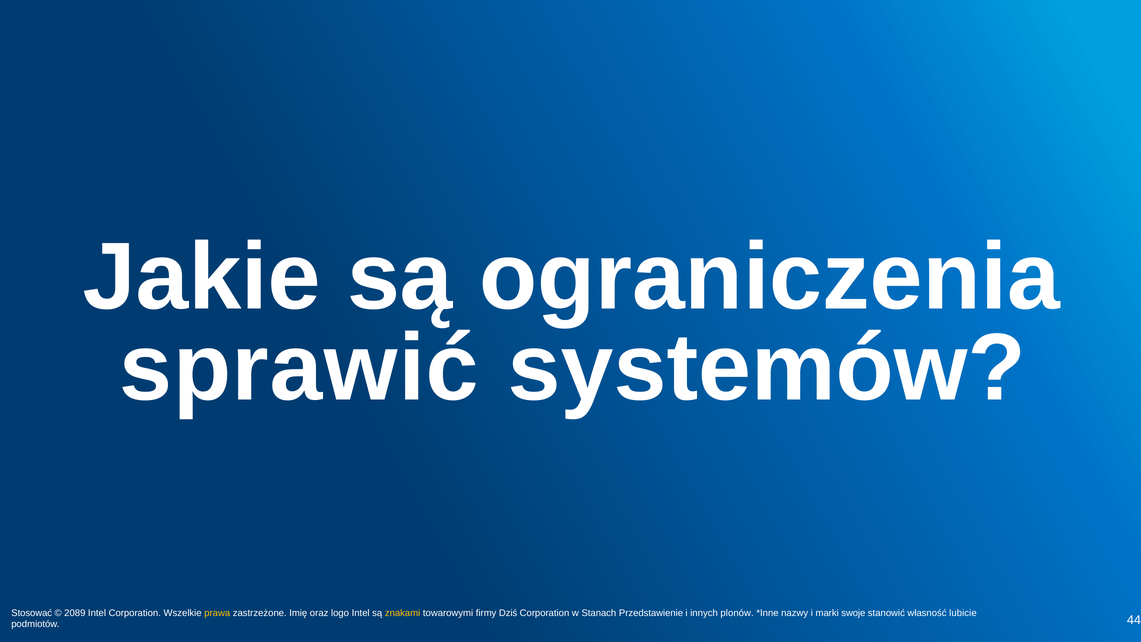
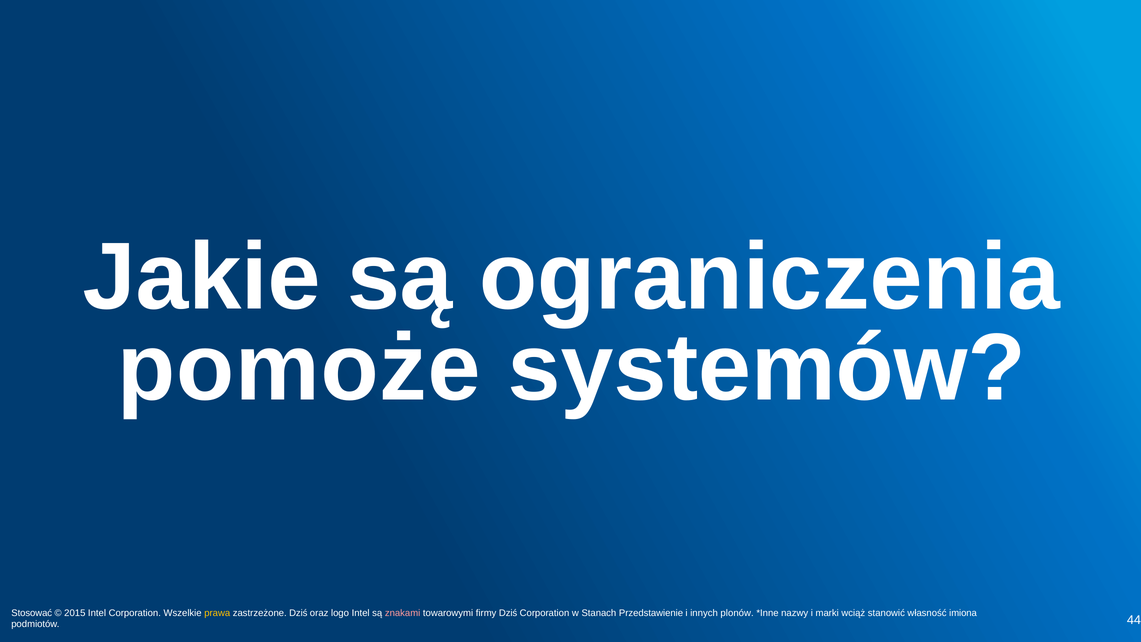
sprawić: sprawić -> pomoże (299, 368)
2089: 2089 -> 2015 (75, 613)
zastrzeżone Imię: Imię -> Dziś (298, 613)
znakami colour: yellow -> pink (403, 613)
swoje: swoje -> wciąż (853, 613)
lubicie: lubicie -> imiona (963, 613)
